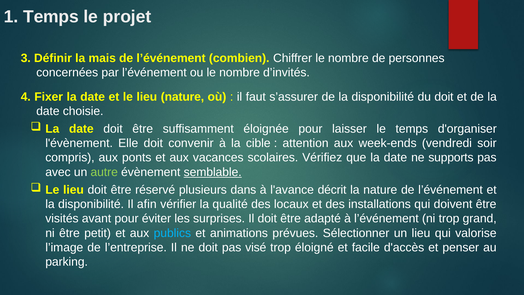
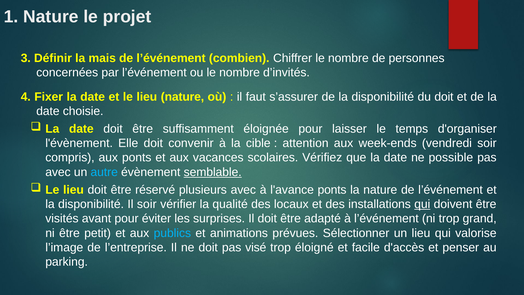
1 Temps: Temps -> Nature (51, 17)
supports: supports -> possible (451, 158)
autre colour: light green -> light blue (104, 172)
plusieurs dans: dans -> avec (243, 190)
l'avance décrit: décrit -> ponts (332, 190)
Il afin: afin -> soir (147, 204)
qui underline: none -> present (422, 204)
